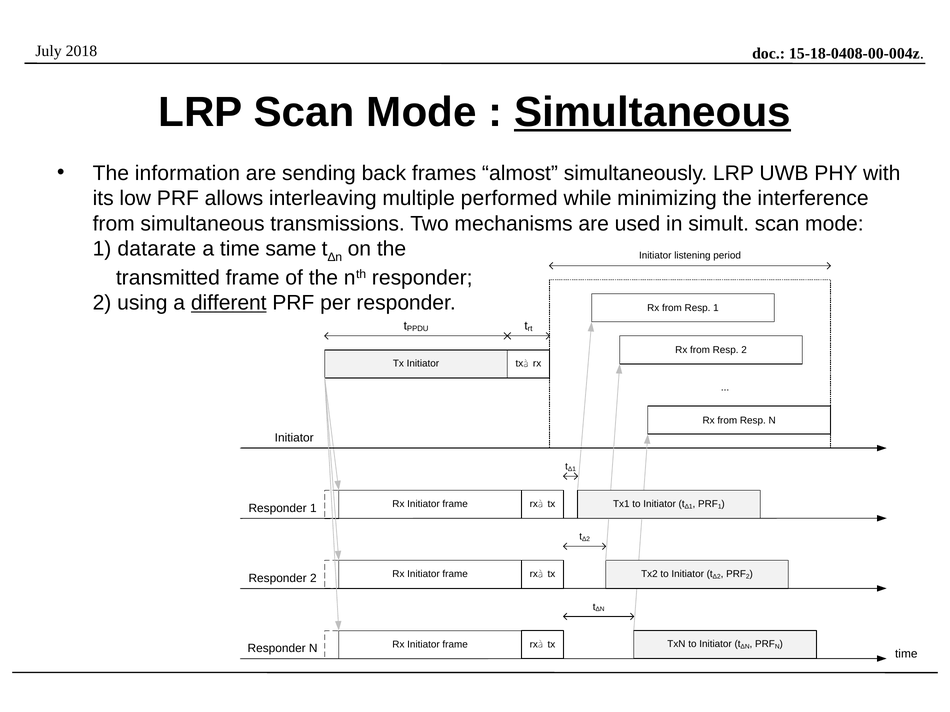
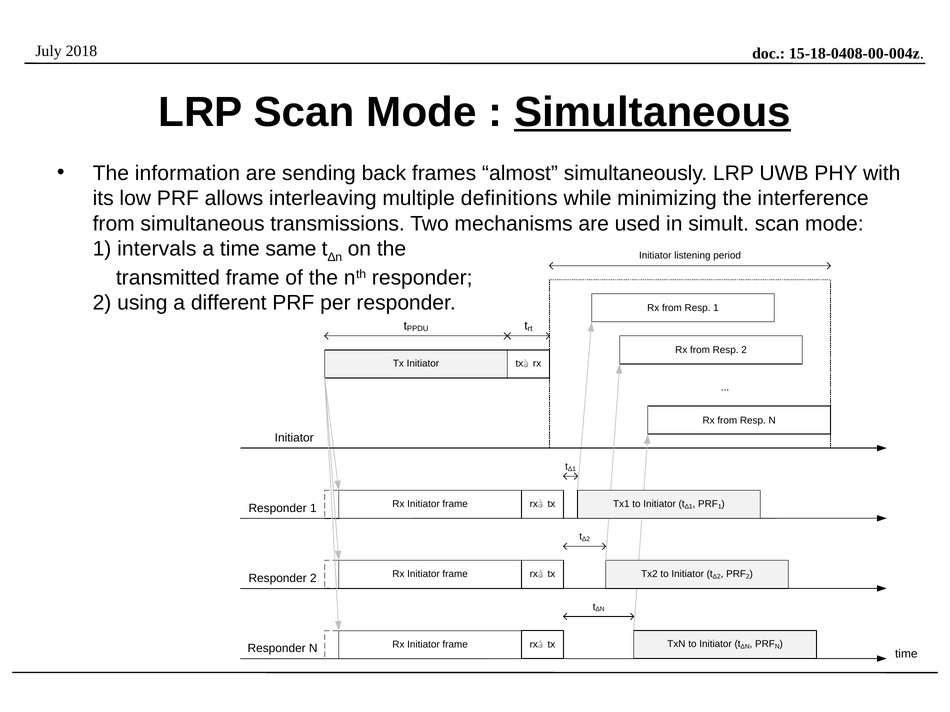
performed: performed -> definitions (509, 198)
datarate: datarate -> intervals (157, 249)
different underline: present -> none (229, 303)
